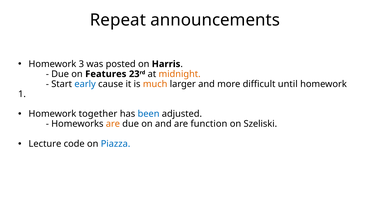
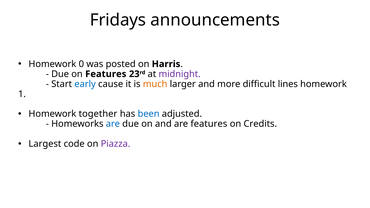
Repeat: Repeat -> Fridays (118, 20)
3: 3 -> 0 (81, 64)
midnight colour: orange -> purple (180, 74)
until: until -> lines (288, 84)
are colour: orange -> blue (113, 124)
are function: function -> features (209, 124)
Szeliski: Szeliski -> Credits (260, 124)
Lecture: Lecture -> Largest (45, 144)
Piazza colour: blue -> purple (116, 144)
